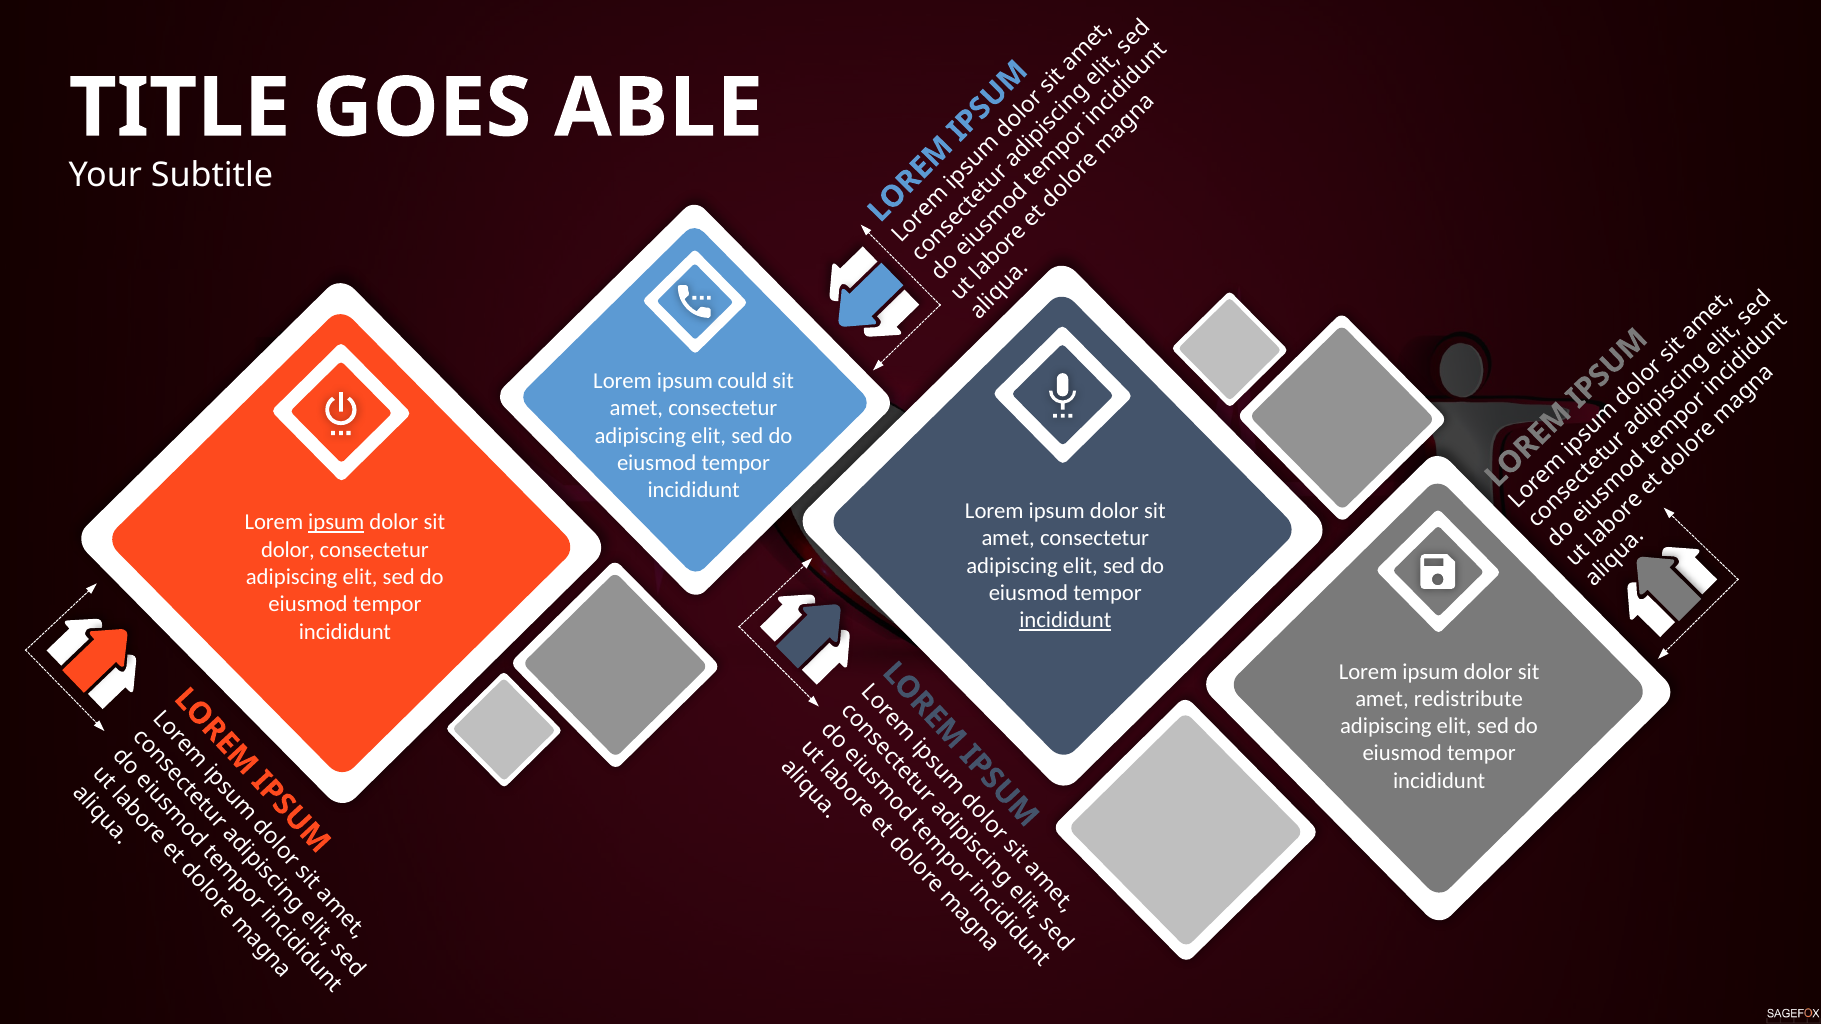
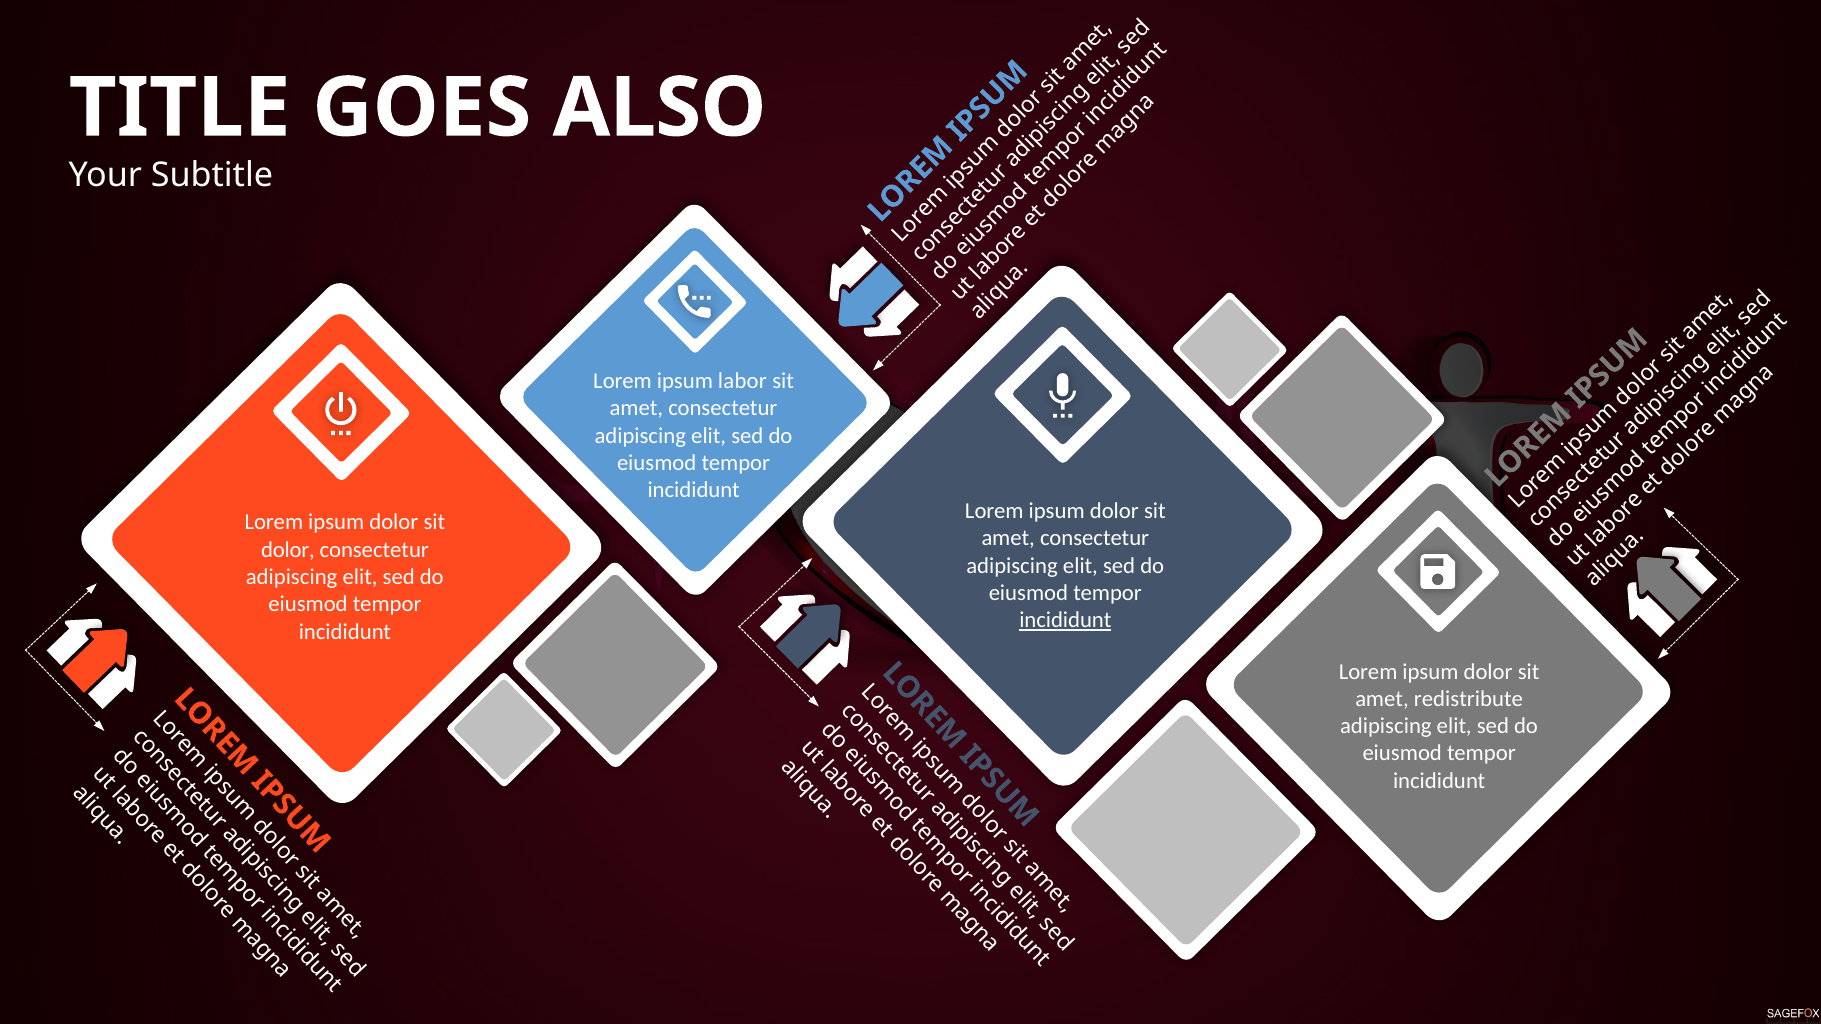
ABLE: ABLE -> ALSO (660, 108)
could: could -> labor (742, 381)
ipsum underline: present -> none (336, 523)
